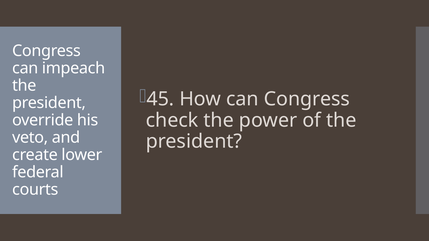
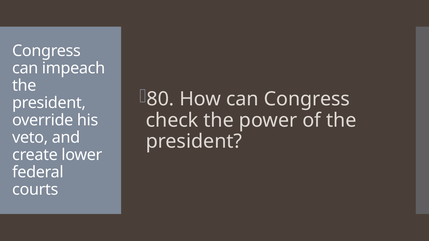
45: 45 -> 80 (160, 99)
